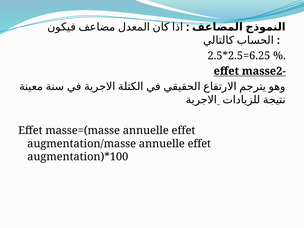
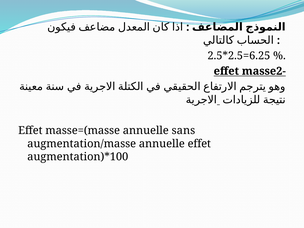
masse=(masse annuelle effet: effet -> sans (183, 130)
